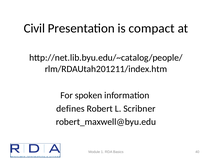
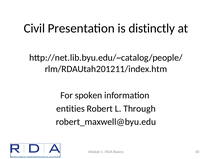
compact: compact -> distinctly (152, 28)
defines: defines -> entities (70, 109)
Scribner: Scribner -> Through (140, 109)
